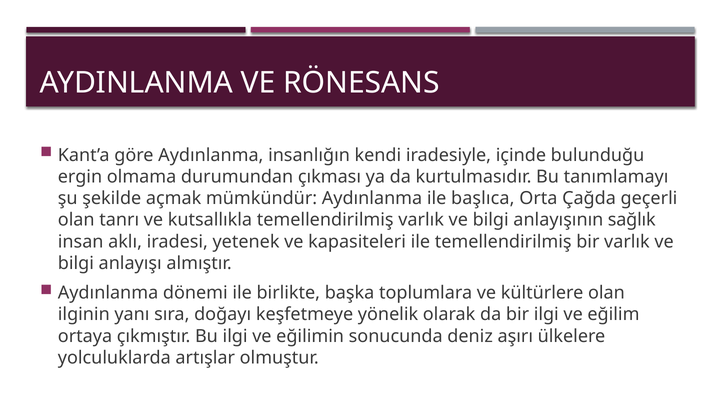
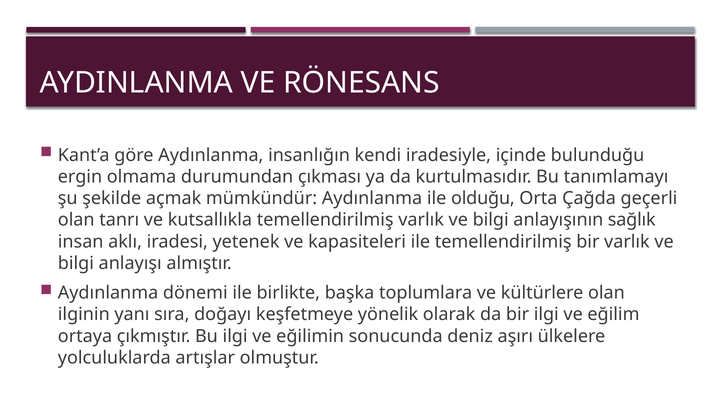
başlıca: başlıca -> olduğu (483, 199)
